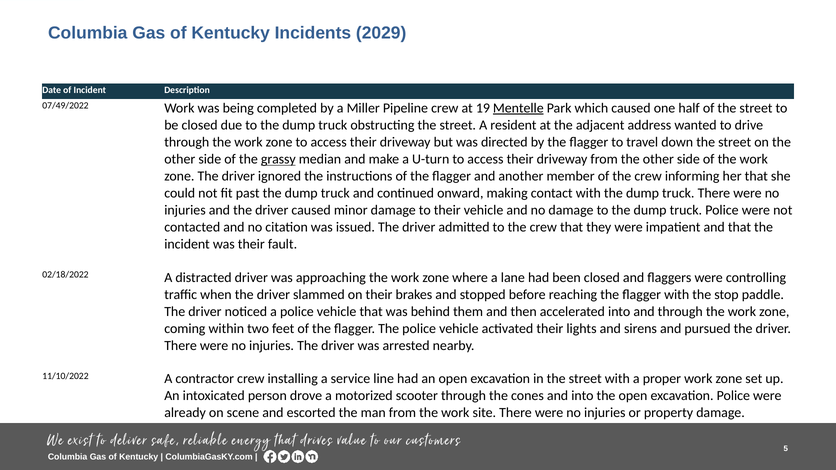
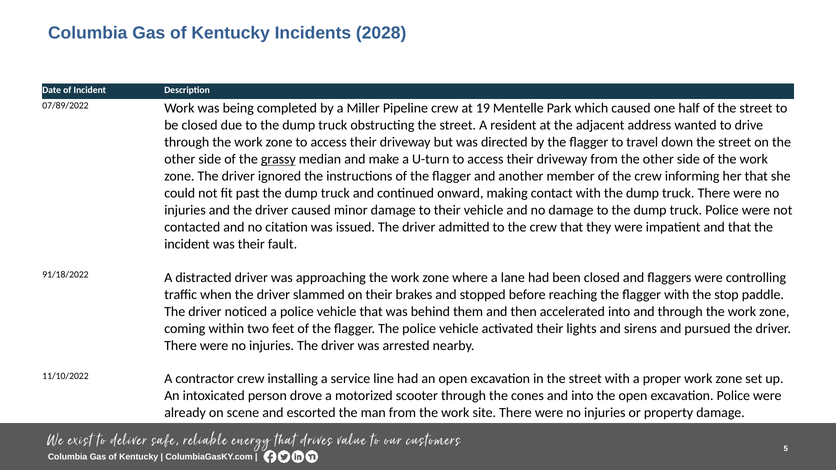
2029: 2029 -> 2028 (381, 33)
07/49/2022: 07/49/2022 -> 07/89/2022 (65, 106)
Mentelle underline: present -> none (518, 108)
02/18/2022: 02/18/2022 -> 91/18/2022 (65, 275)
